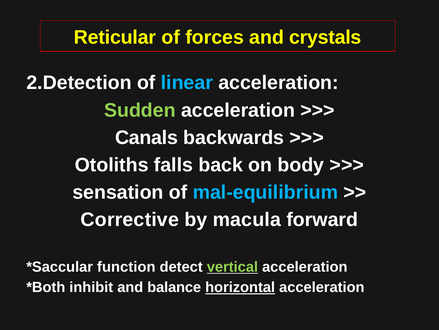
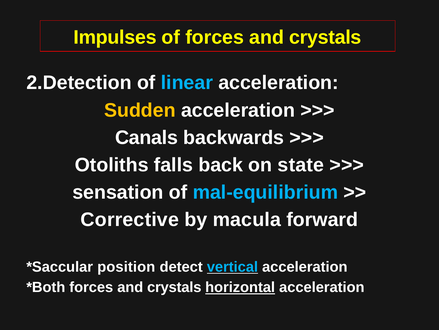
Reticular: Reticular -> Impulses (115, 37)
Sudden colour: light green -> yellow (140, 110)
body: body -> state (301, 165)
function: function -> position (126, 266)
vertical colour: light green -> light blue (232, 266)
inhibit: inhibit -> forces (91, 287)
balance: balance -> crystals (174, 287)
